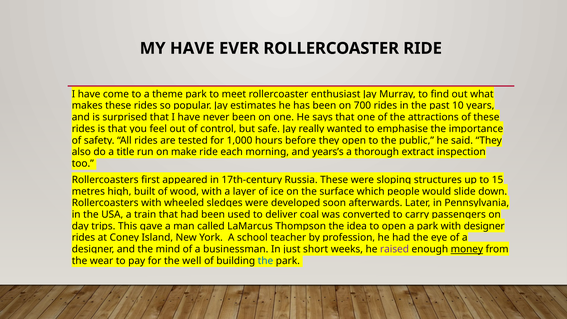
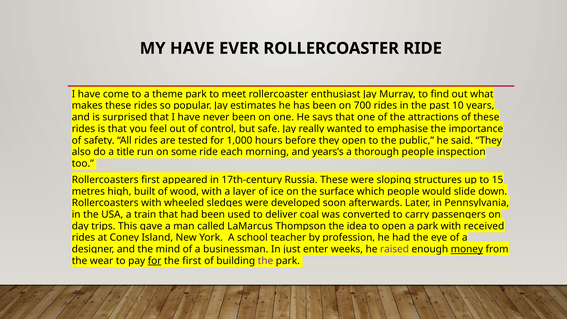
make: make -> some (184, 152)
thorough extract: extract -> people (418, 152)
designer: designer -> received (484, 226)
short: short -> enter (316, 249)
for underline: none -> present (155, 261)
the well: well -> first (192, 261)
the colour: blue -> purple (265, 261)
